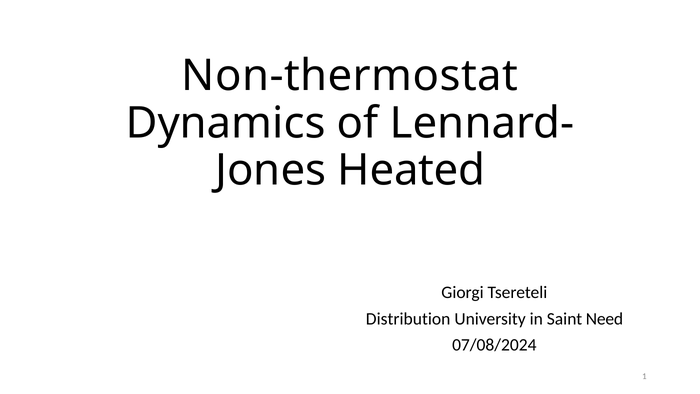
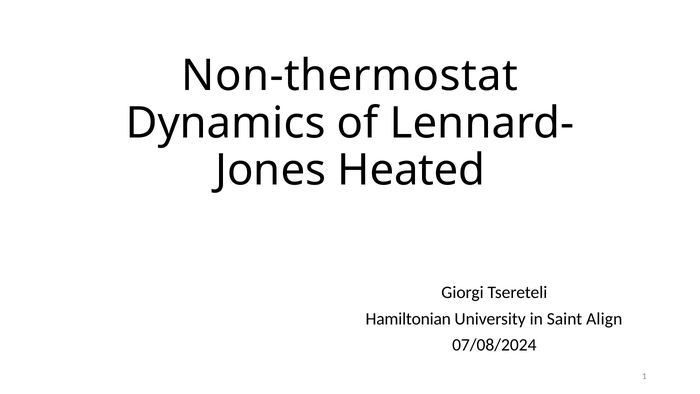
Distribution: Distribution -> Hamiltonian (408, 319)
Need: Need -> Align (604, 319)
